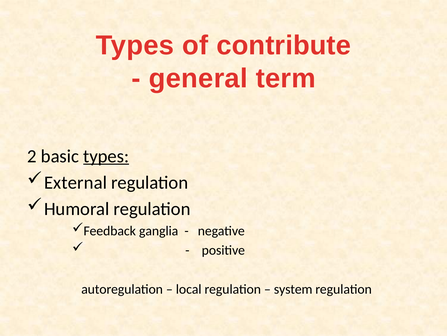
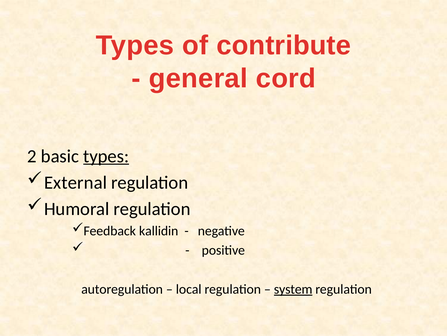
term: term -> cord (286, 78)
ganglia: ganglia -> kallidin (159, 231)
system underline: none -> present (293, 289)
